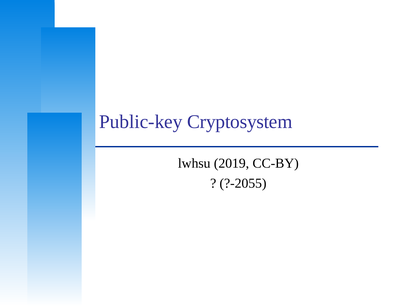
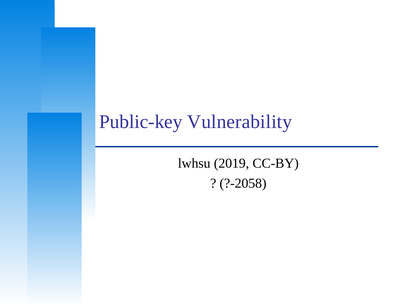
Cryptosystem: Cryptosystem -> Vulnerability (240, 122)
?-2055: ?-2055 -> ?-2058 (243, 183)
